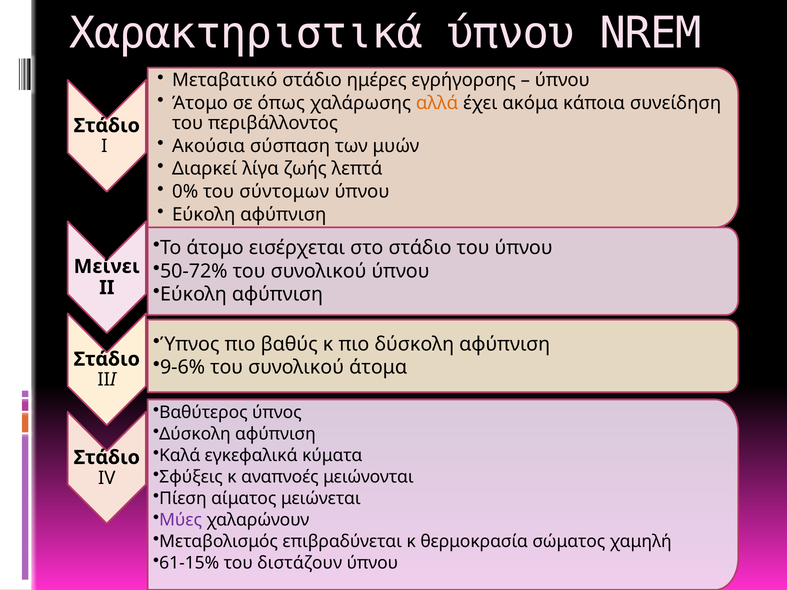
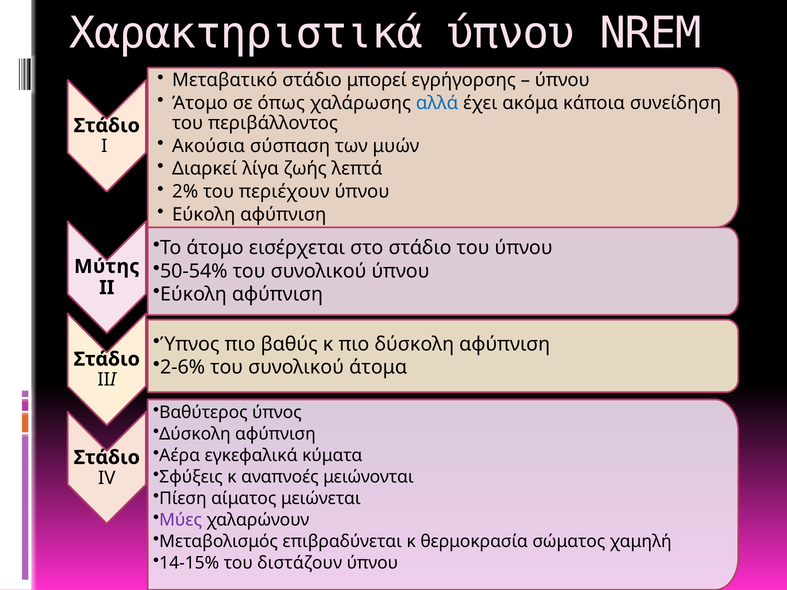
ημέρες: ημέρες -> μπορεί (377, 80)
αλλά colour: orange -> blue (437, 103)
0%: 0% -> 2% (185, 192)
σύντομων: σύντομων -> περιέχουν (284, 192)
50-72%: 50-72% -> 50-54% (194, 271)
Μείνει: Μείνει -> Μύτης (107, 267)
9-6%: 9-6% -> 2-6% (183, 368)
Καλά: Καλά -> Αέρα (180, 456)
61-15%: 61-15% -> 14-15% (189, 563)
